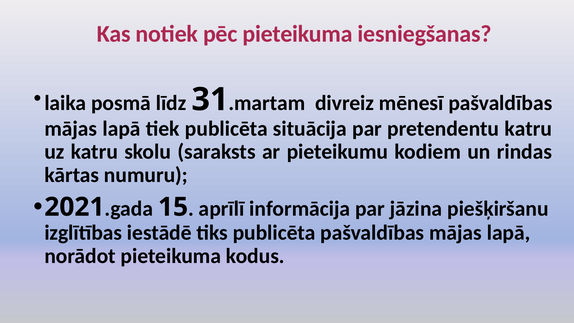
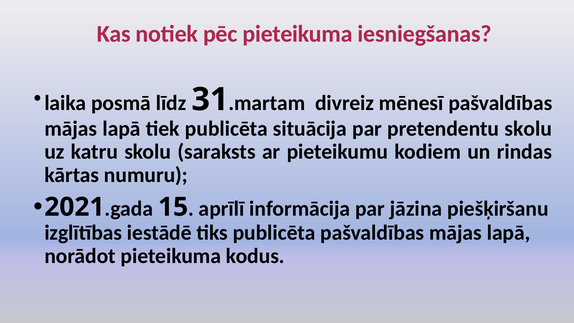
pretendentu katru: katru -> skolu (528, 129)
